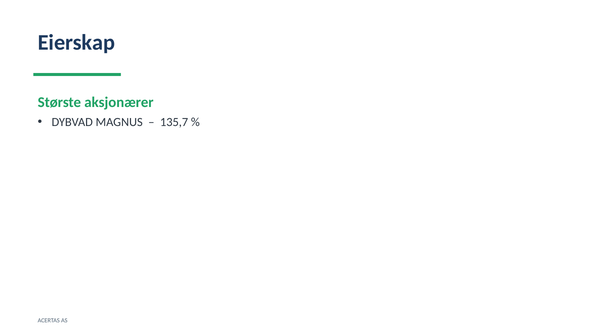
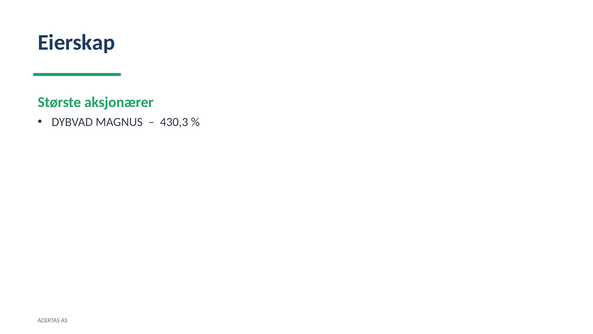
135,7: 135,7 -> 430,3 (174, 122)
